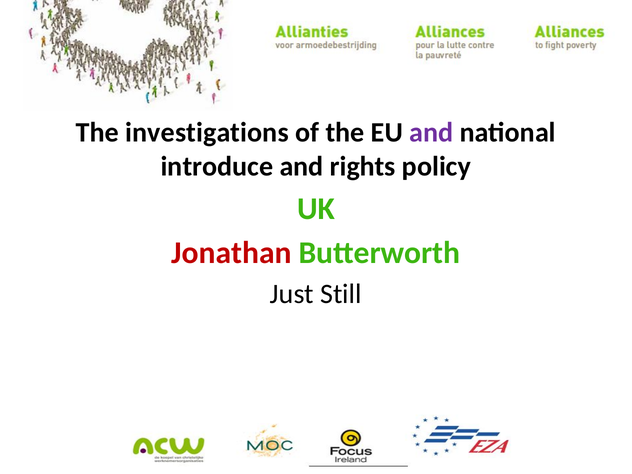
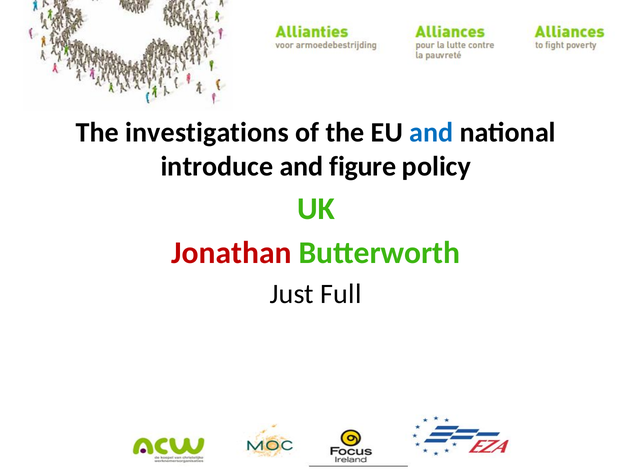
and colour: purple -> blue (431, 133)
rights: rights -> figure (363, 166)
Still: Still -> Full (341, 294)
